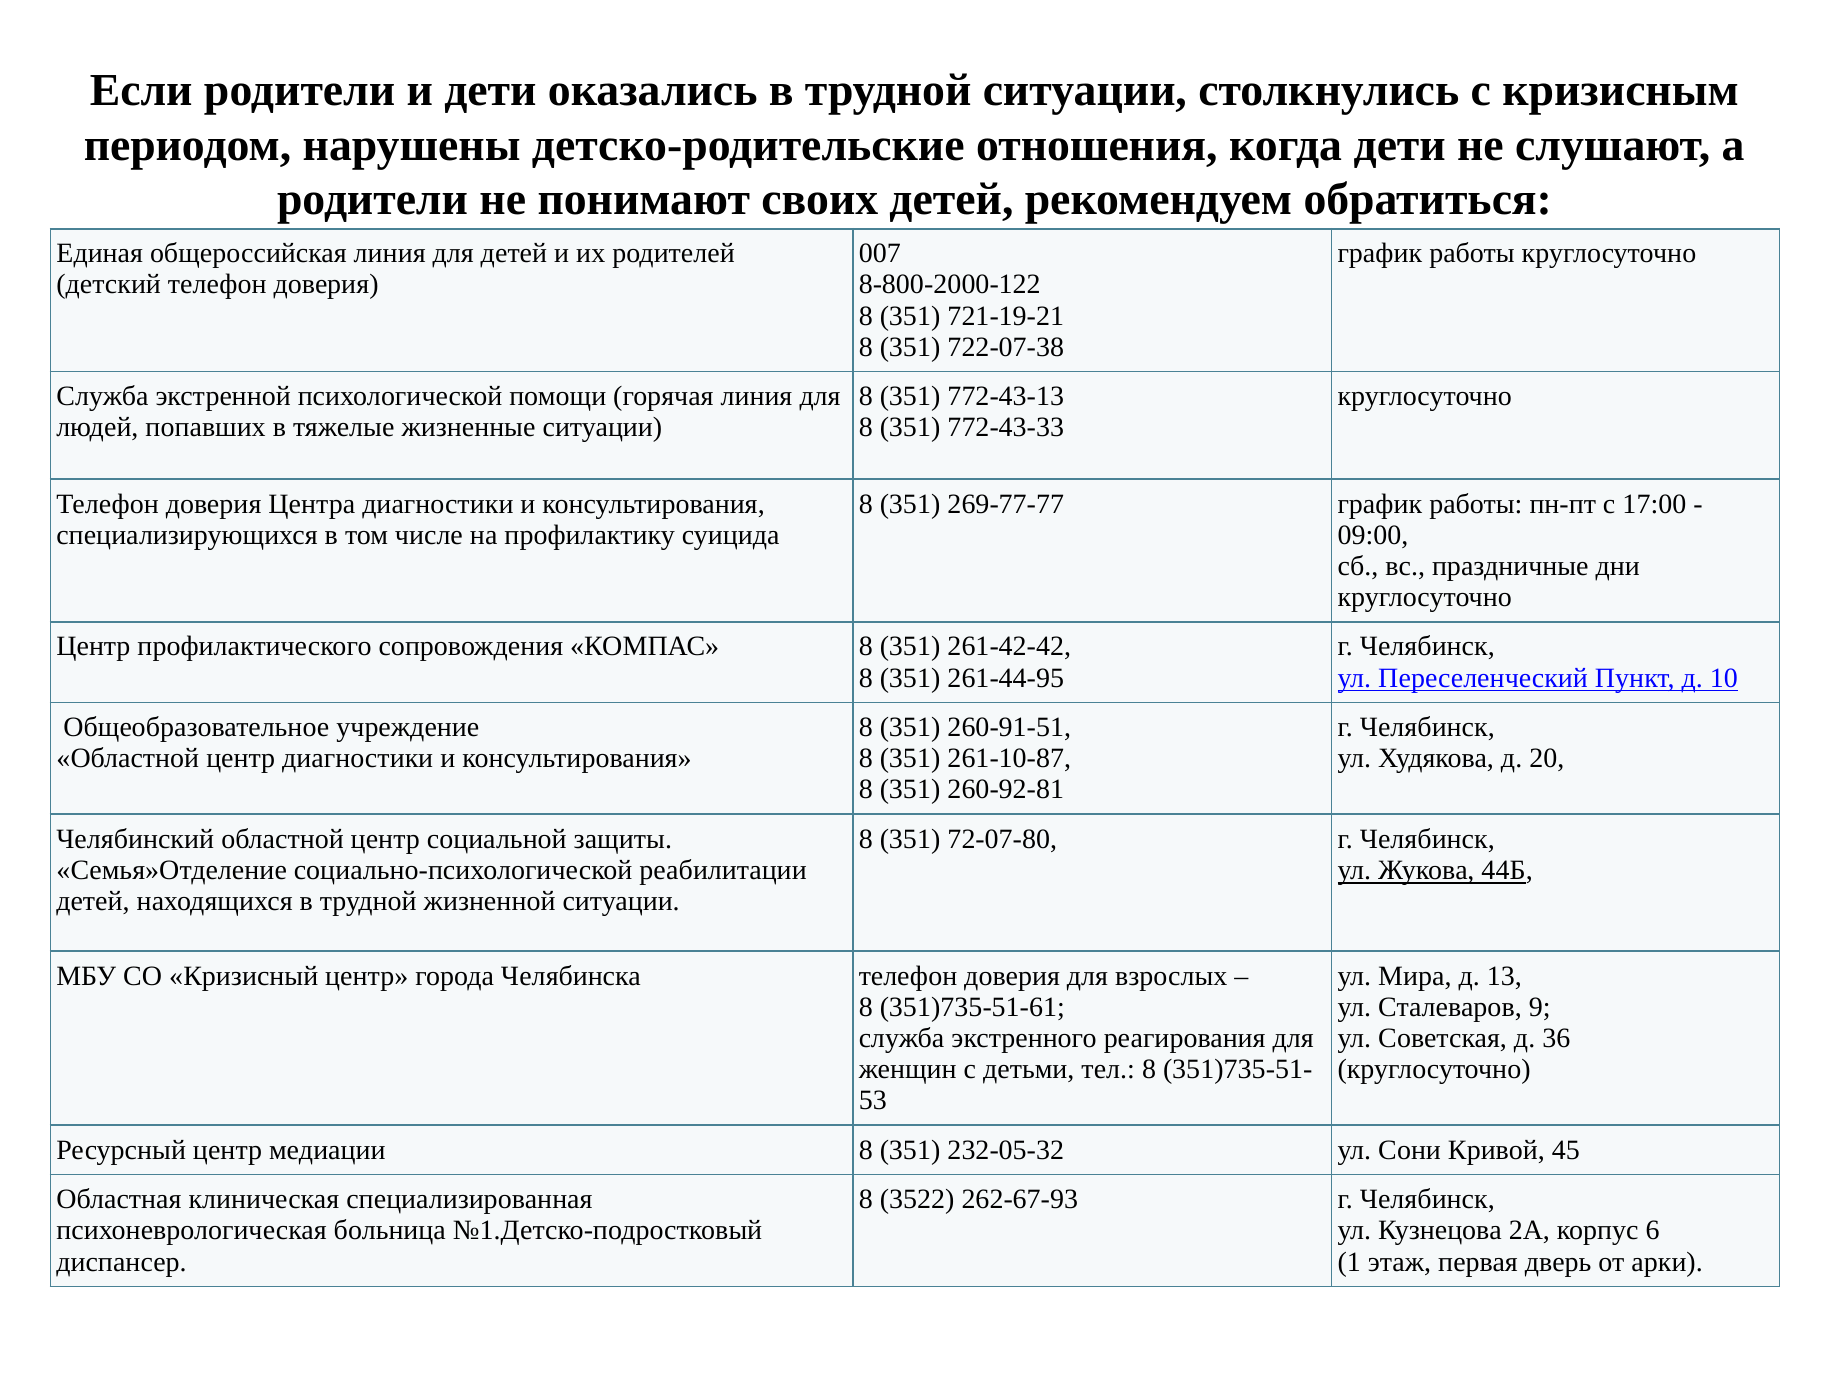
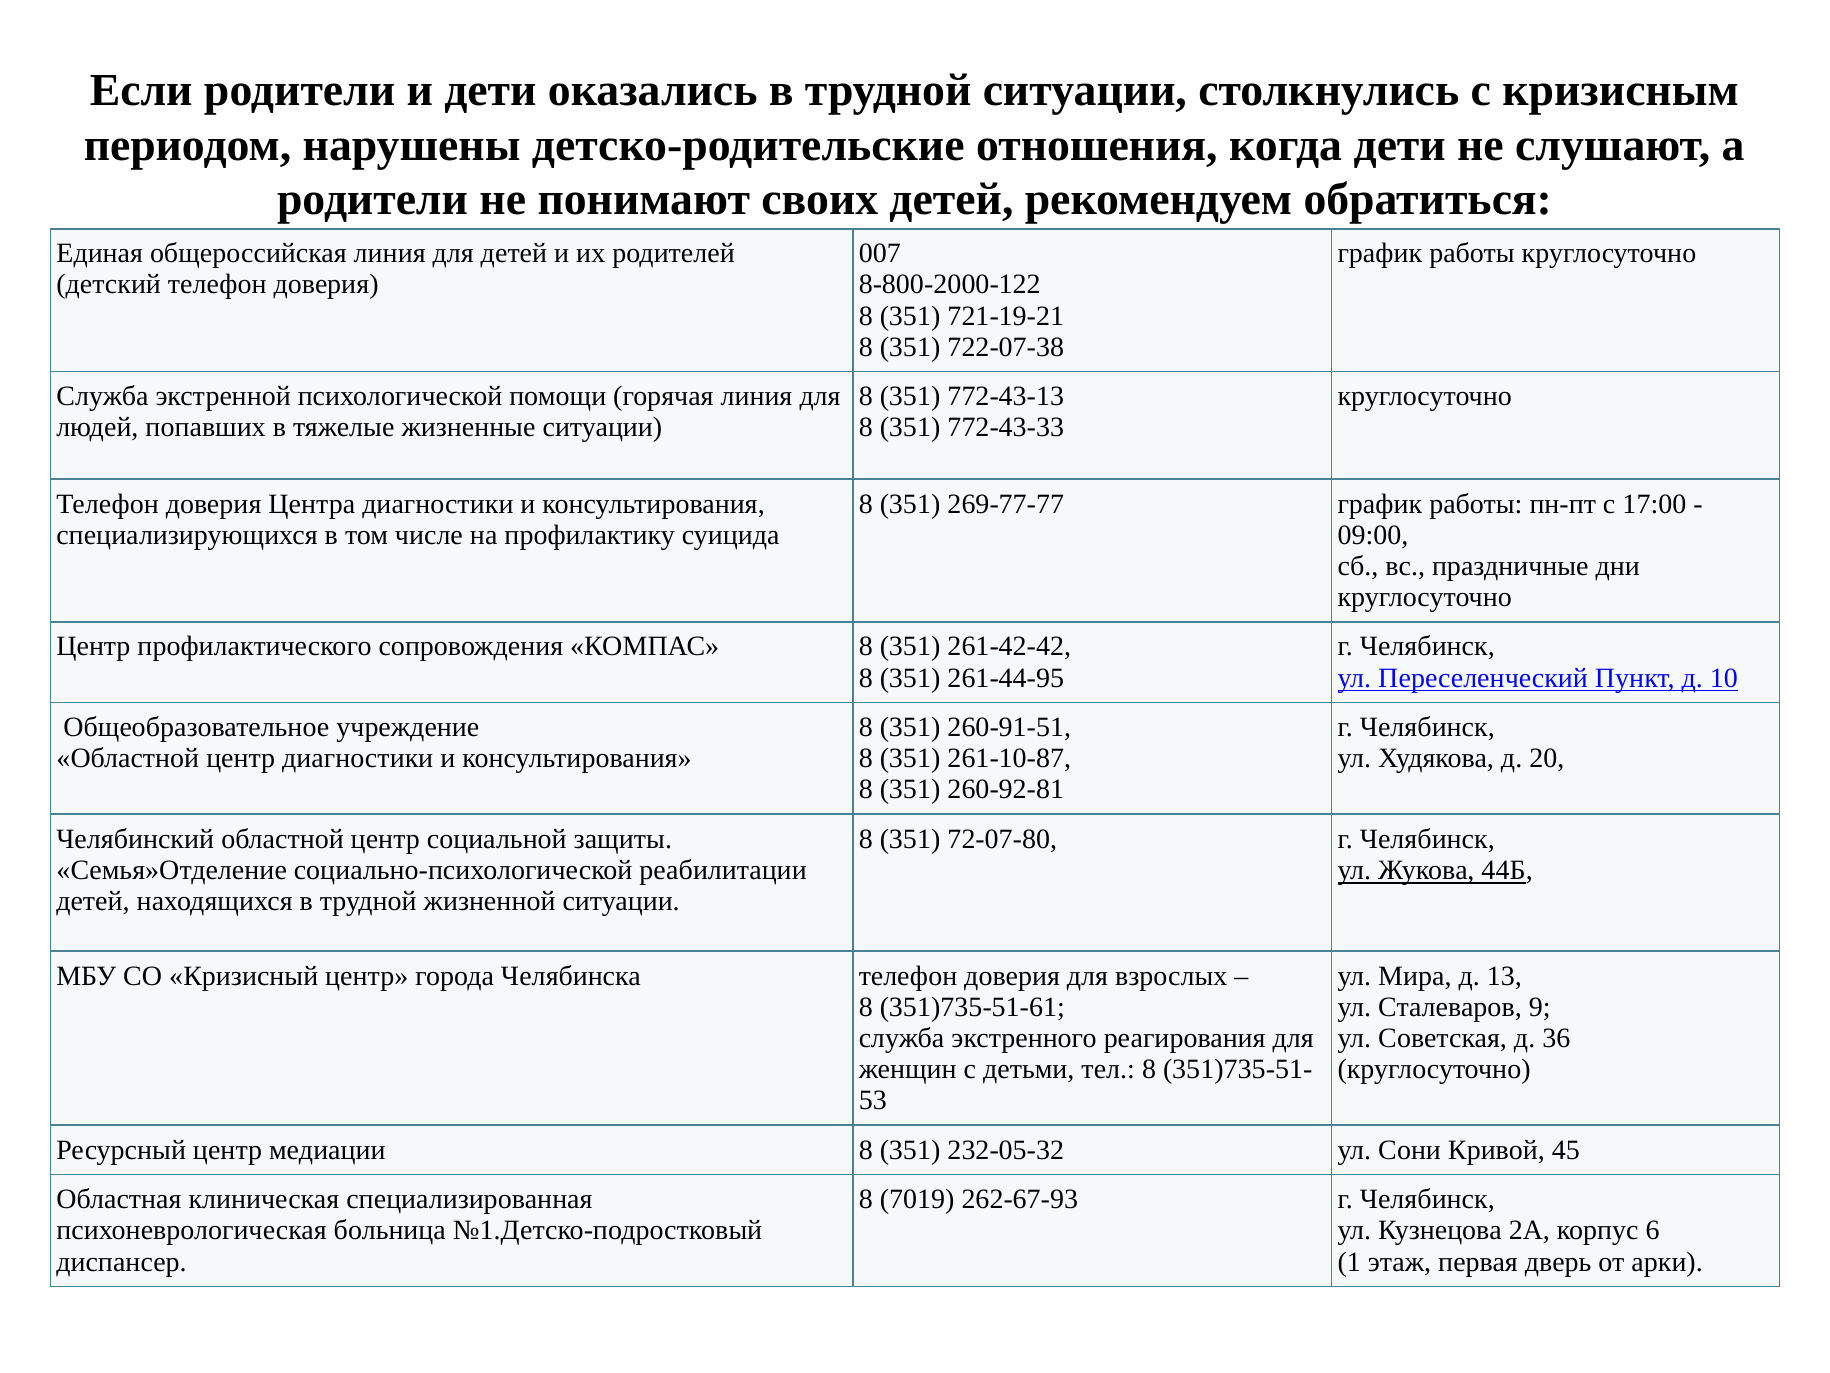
3522: 3522 -> 7019 (917, 1199)
